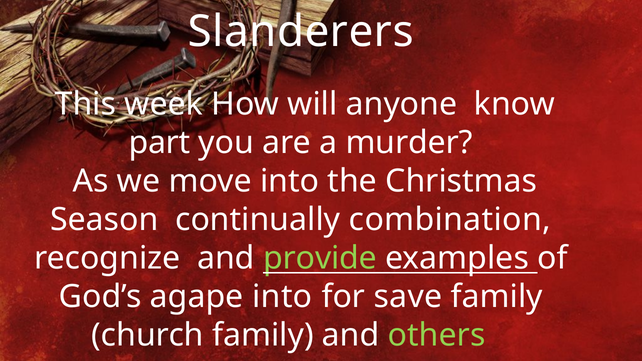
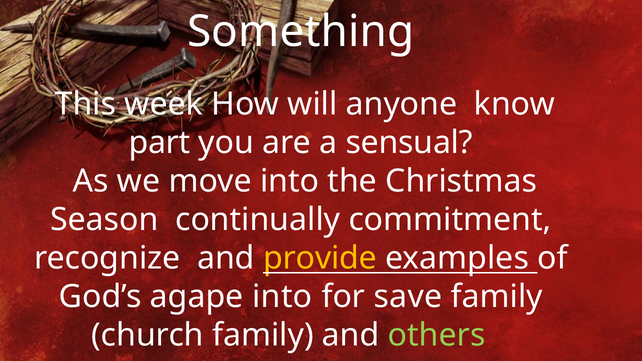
Slanderers: Slanderers -> Something (301, 32)
murder: murder -> sensual (409, 143)
combination: combination -> commitment (450, 220)
provide colour: light green -> yellow (320, 258)
